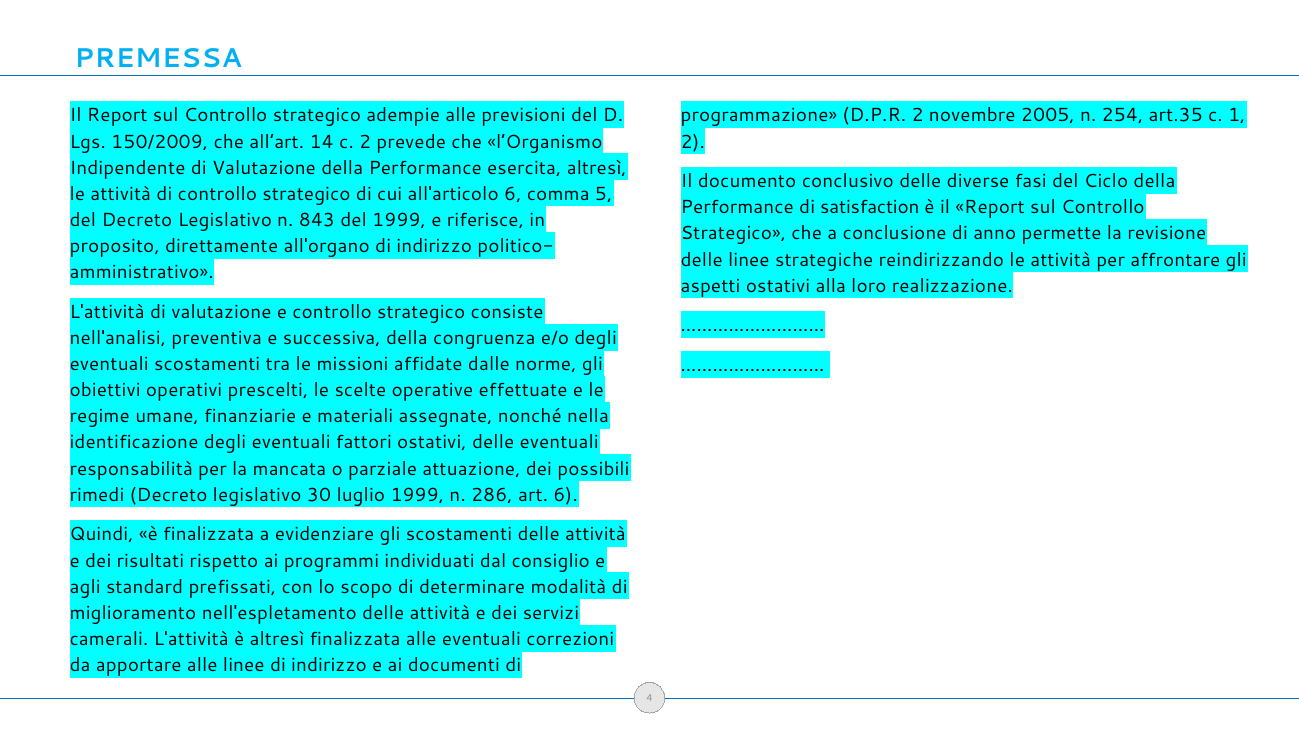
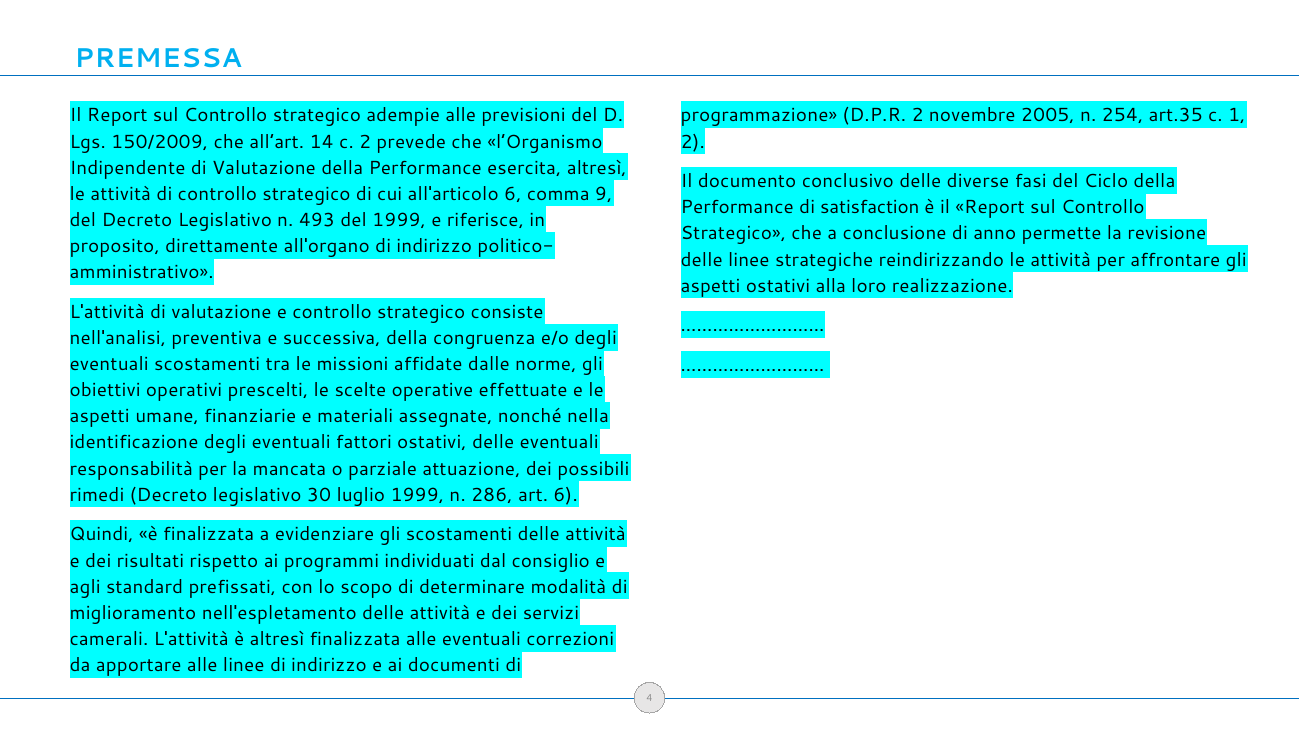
5: 5 -> 9 (604, 194)
843: 843 -> 493 (317, 220)
regime: regime -> aspetti (100, 416)
